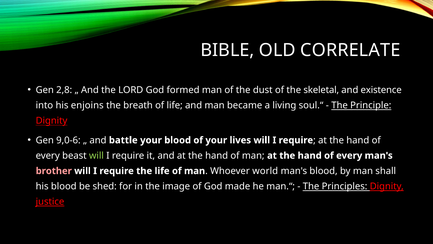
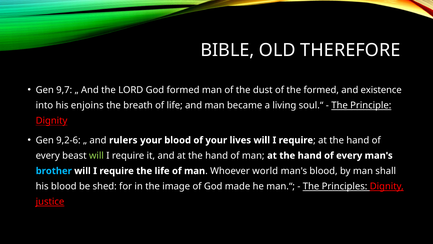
CORRELATE: CORRELATE -> THEREFORE (350, 50)
2,8: 2,8 -> 9,7 (64, 90)
the skeletal: skeletal -> formed (321, 90)
9,0-6: 9,0-6 -> 9,2-6 (68, 140)
battle: battle -> rulers (123, 140)
brother colour: pink -> light blue (54, 171)
